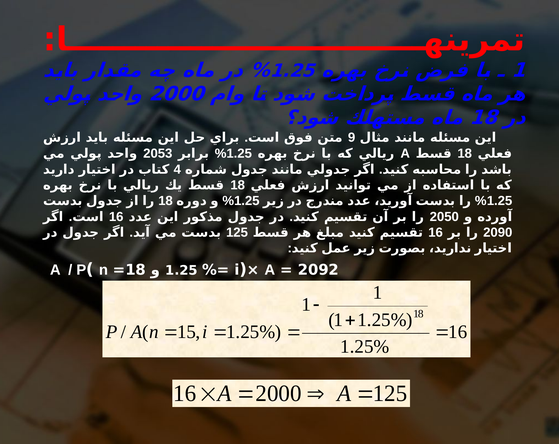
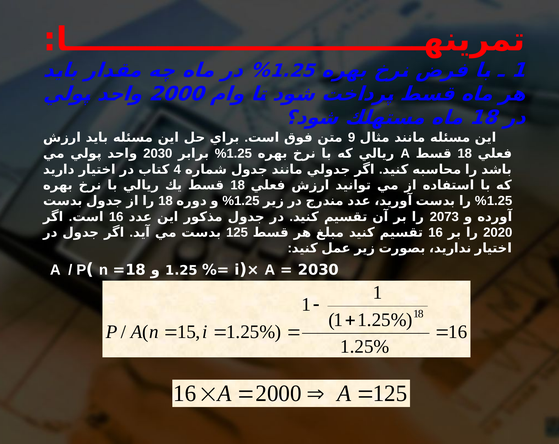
2053: 2053 -> 2030 (158, 153)
2050: 2050 -> 2073 (444, 217)
2090: 2090 -> 2020 (498, 232)
2092: 2092 -> 2030 (318, 270)
